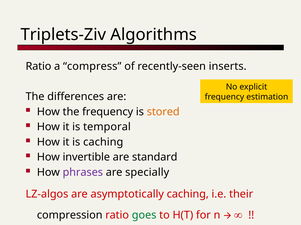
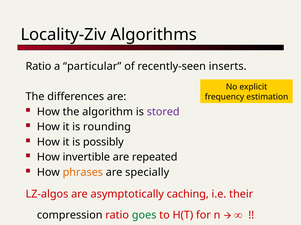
Triplets-Ziv: Triplets-Ziv -> Locality-Ziv (63, 35)
compress: compress -> particular (92, 66)
the frequency: frequency -> algorithm (108, 112)
stored colour: orange -> purple (163, 112)
temporal: temporal -> rounding (107, 127)
is caching: caching -> possibly (103, 142)
standard: standard -> repeated (155, 158)
phrases colour: purple -> orange (83, 173)
